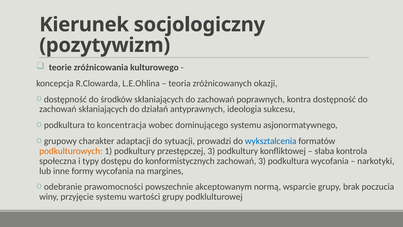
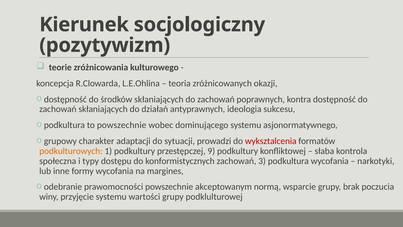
to koncentracja: koncentracja -> powszechnie (122, 125)
wyksztalcenia colour: blue -> red (271, 141)
przestępczej 3: 3 -> 9 (211, 151)
